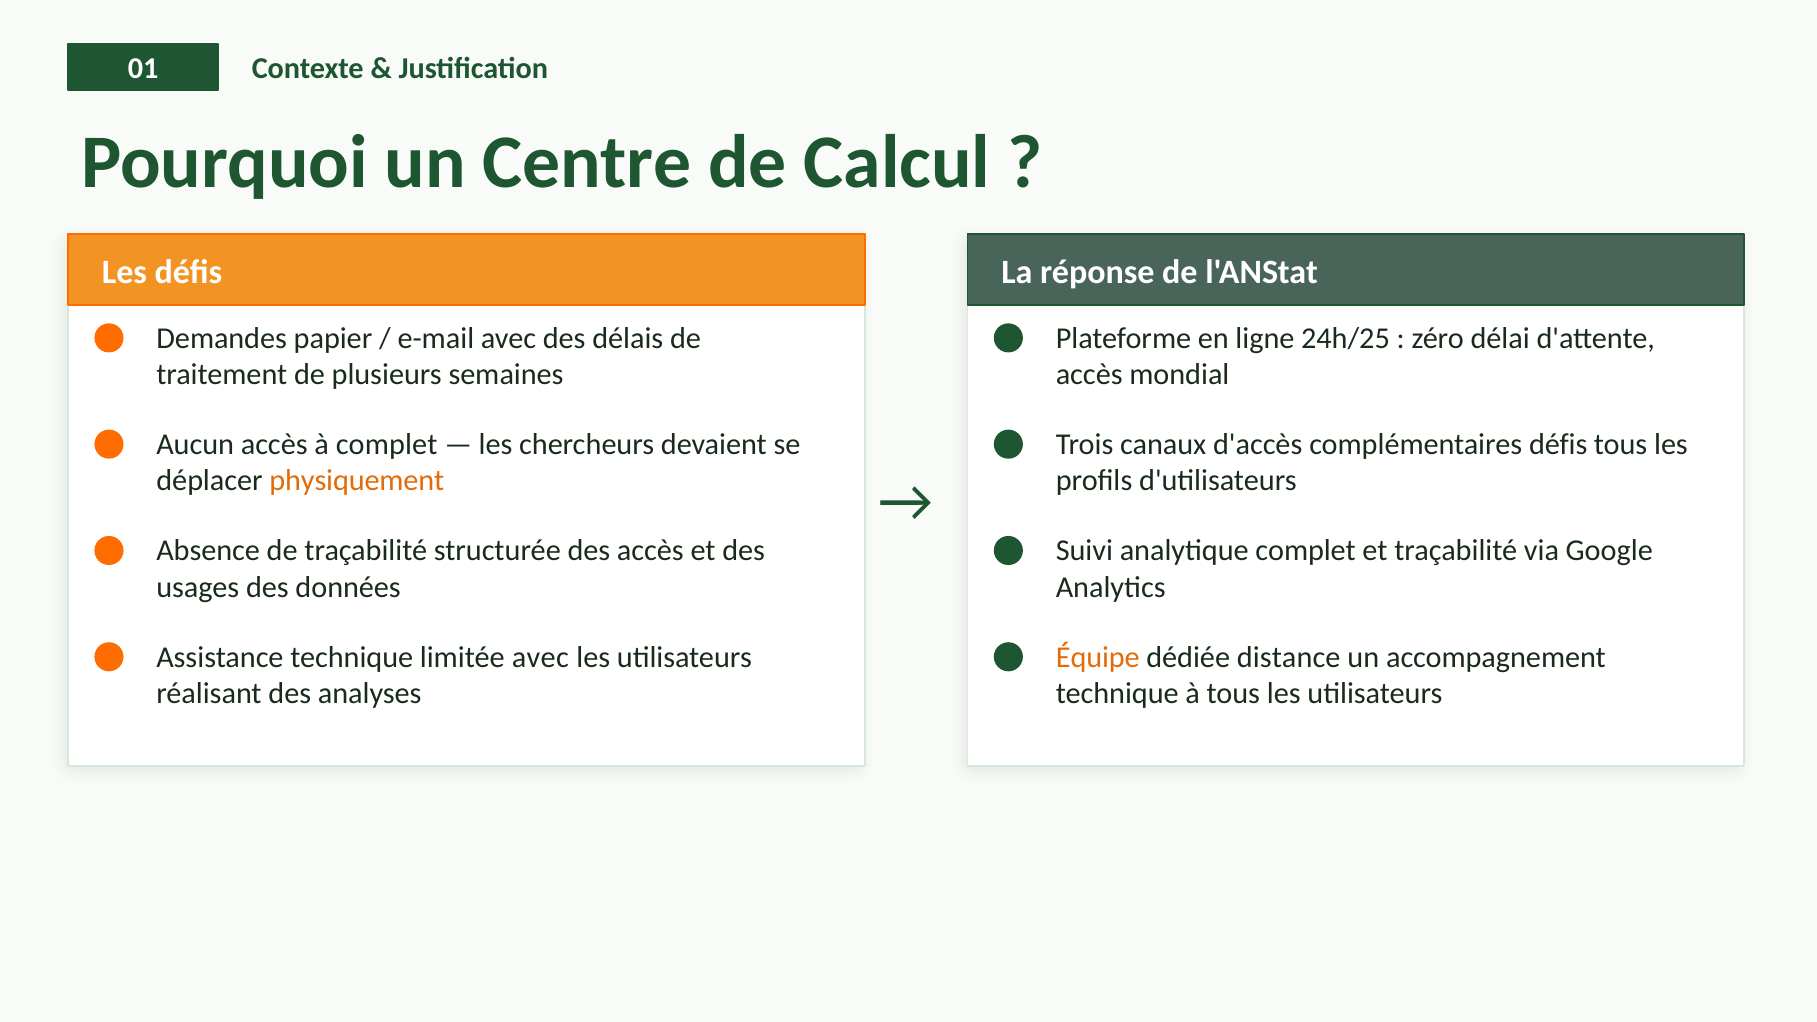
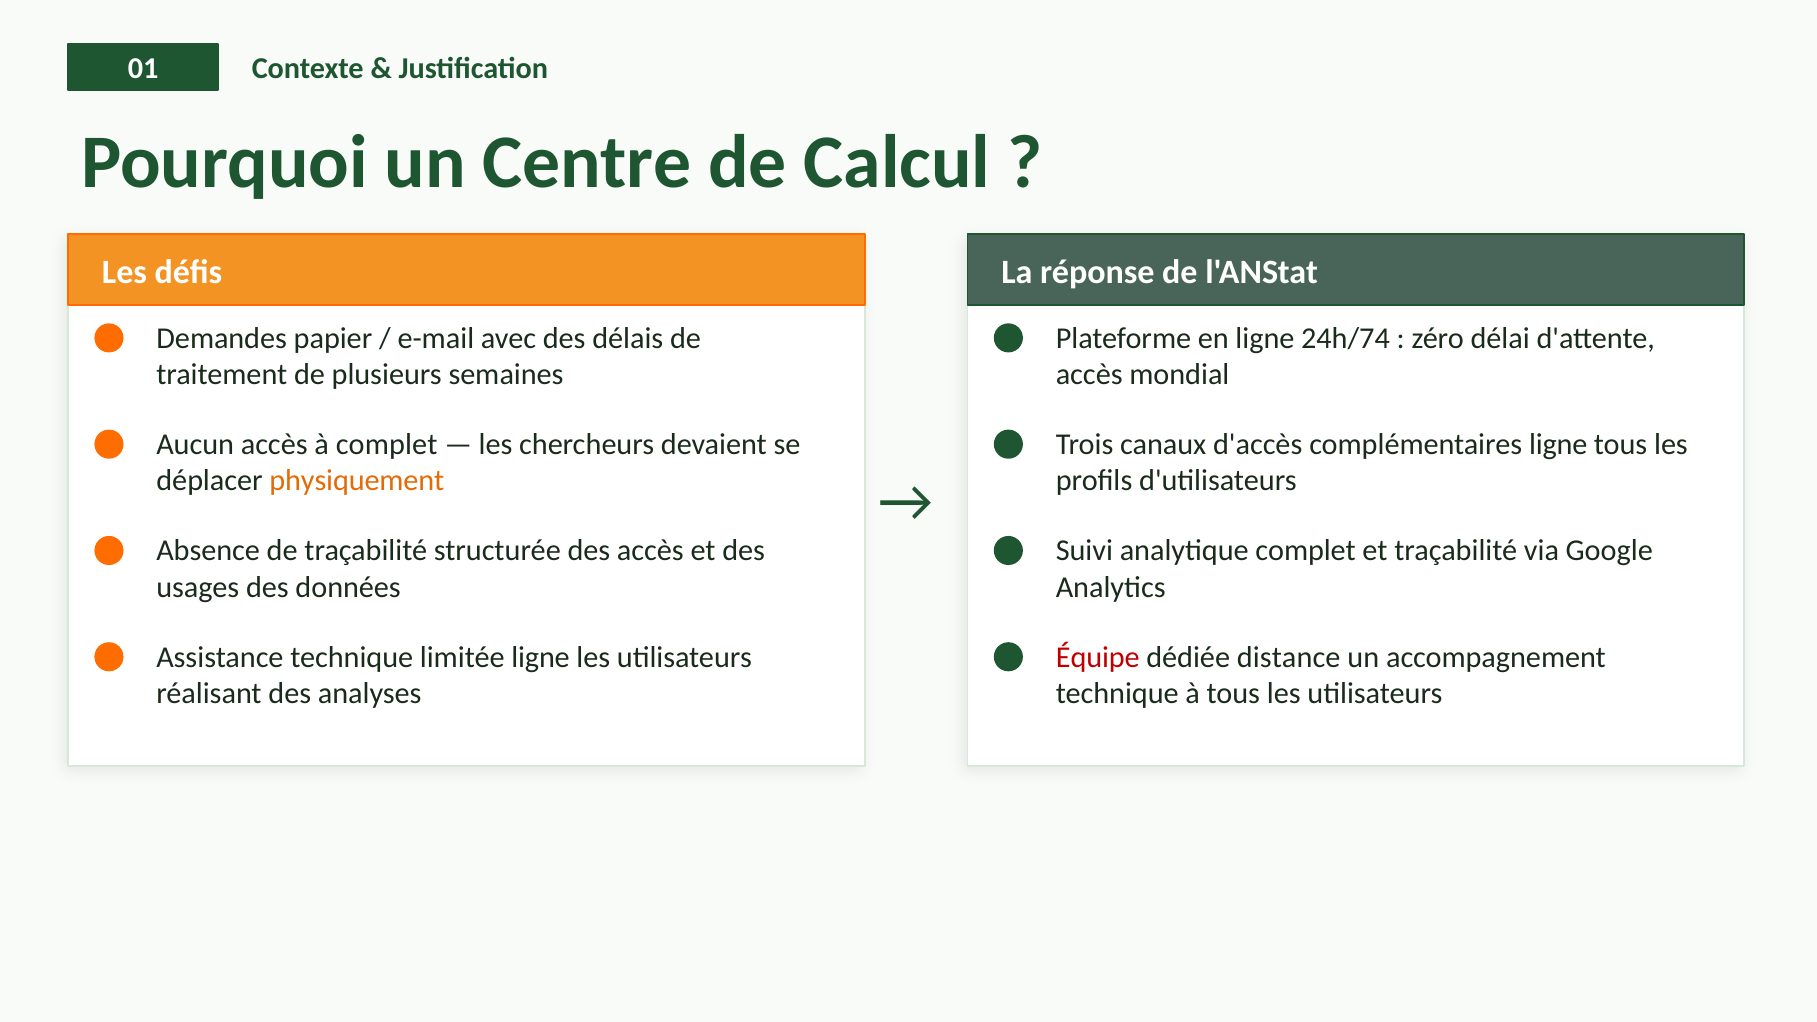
24h/25: 24h/25 -> 24h/74 (1345, 338)
complémentaires défis: défis -> ligne (1558, 444)
limitée avec: avec -> ligne (541, 657)
Équipe colour: orange -> red (1098, 657)
